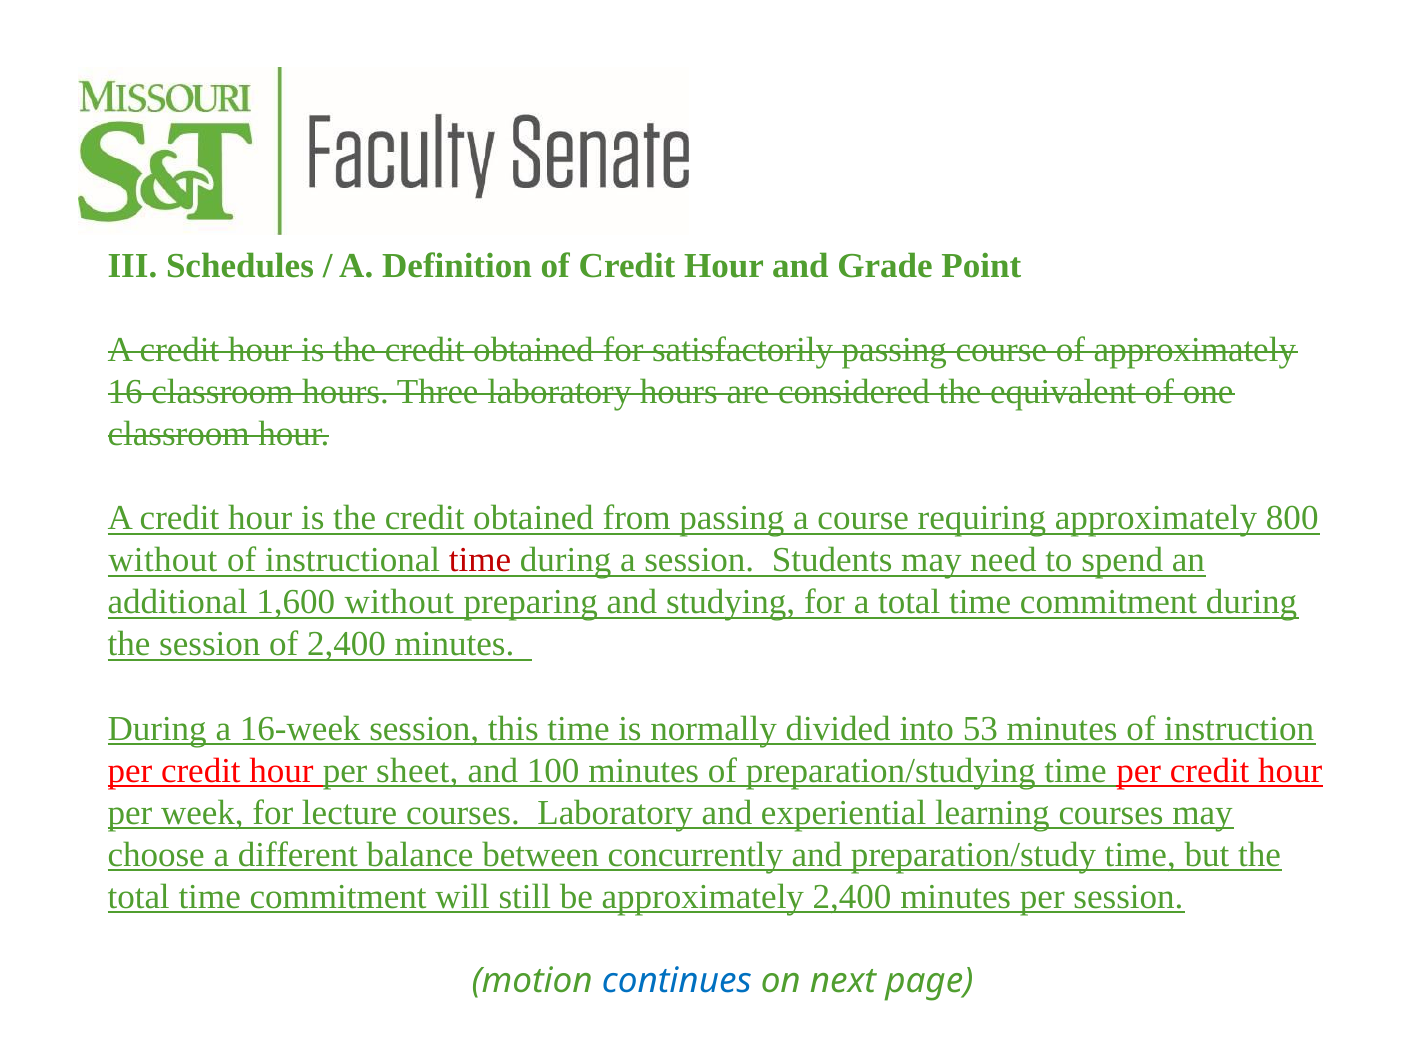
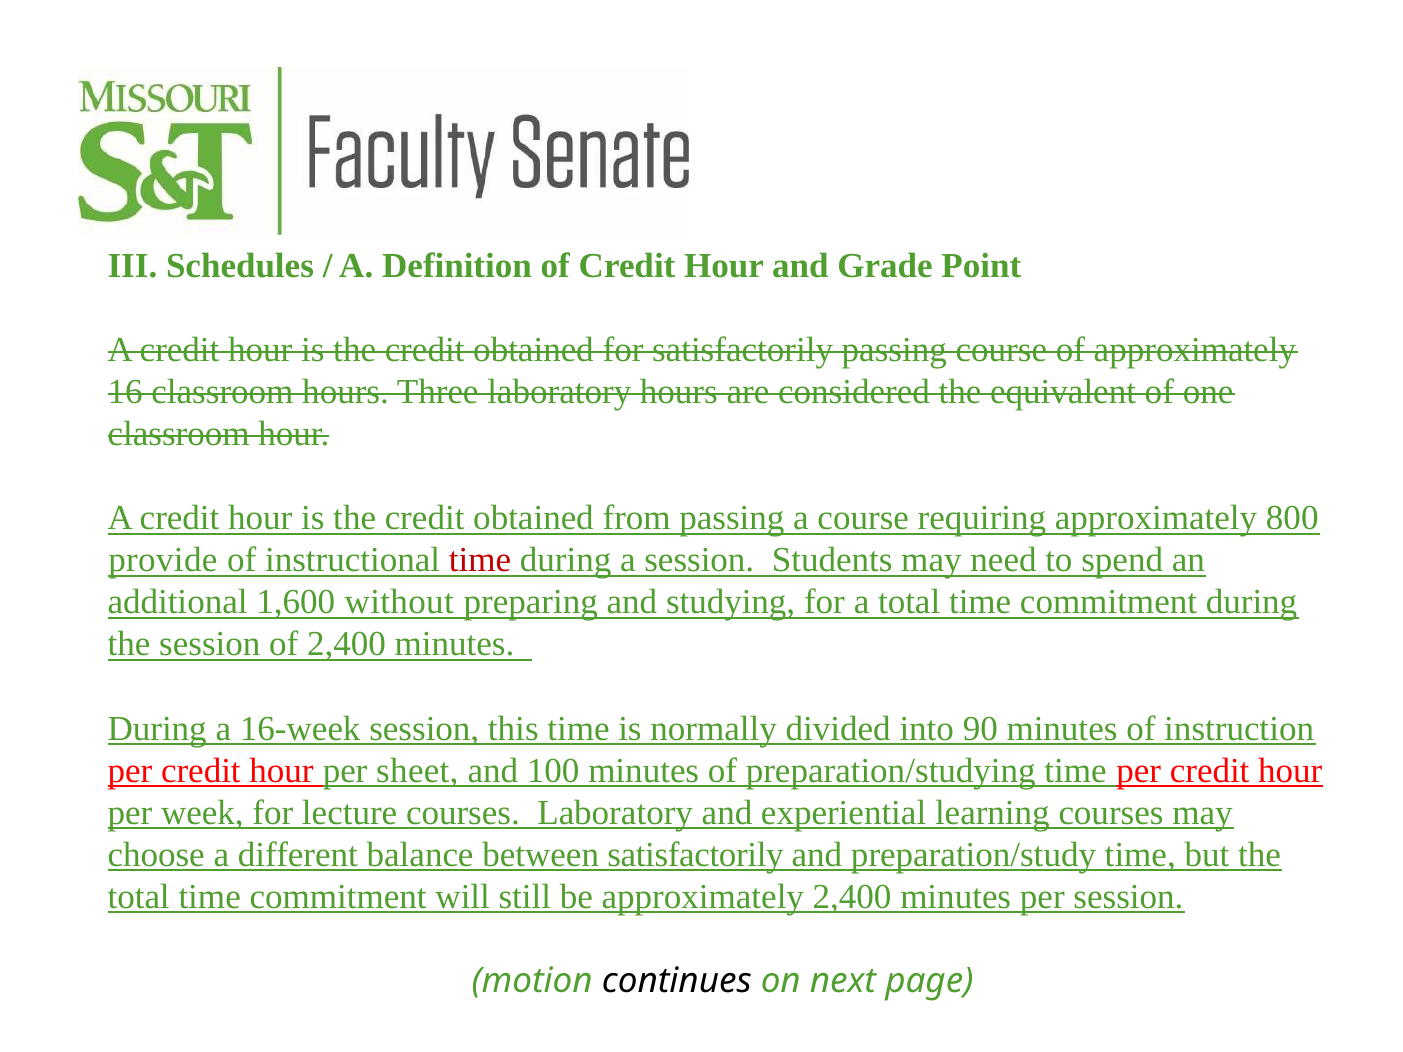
without: without -> provide (163, 560)
53: 53 -> 90 (980, 729)
between concurrently: concurrently -> satisfactorily (695, 855)
continues colour: blue -> black (677, 981)
